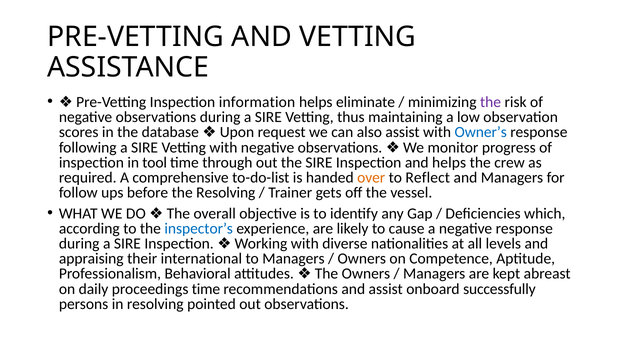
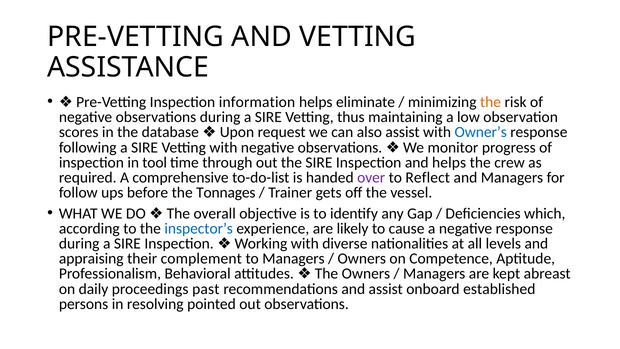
the colour: purple -> orange (491, 102)
over colour: orange -> purple (371, 177)
the Resolving: Resolving -> Tonnages (226, 192)
international: international -> complement (201, 259)
proceedings time: time -> past (206, 289)
successfully: successfully -> established (499, 289)
